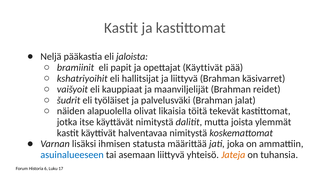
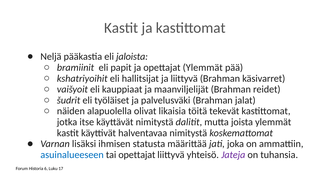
opettajat Käyttivät: Käyttivät -> Ylemmät (203, 67)
tai asemaan: asemaan -> opettajat (137, 154)
Jateja colour: orange -> purple (233, 154)
